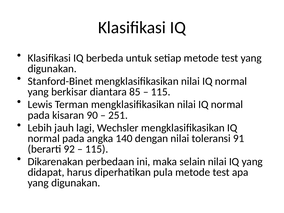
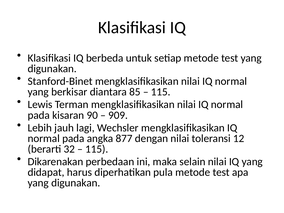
251: 251 -> 909 (118, 115)
140: 140 -> 877 (124, 138)
91: 91 -> 12 (239, 138)
92: 92 -> 32 (69, 149)
